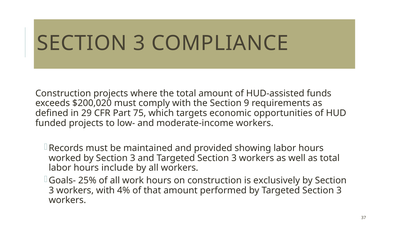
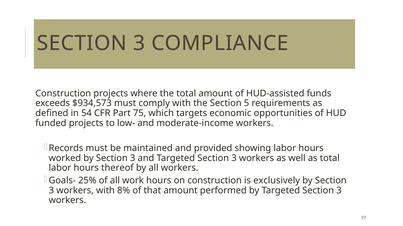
$200,020: $200,020 -> $934,573 (92, 104)
9: 9 -> 5 (247, 104)
29: 29 -> 54 (86, 114)
include: include -> thereof (117, 168)
4%: 4% -> 8% (124, 191)
